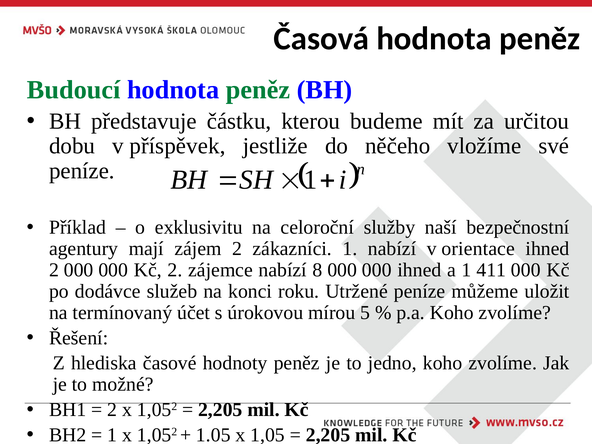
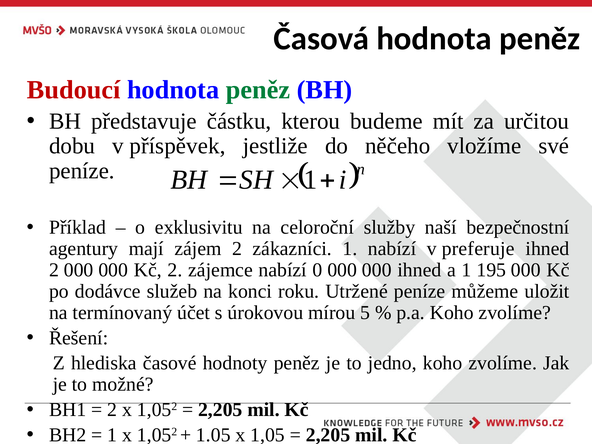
Budoucí colour: green -> red (74, 90)
orientace: orientace -> preferuje (478, 249)
8: 8 -> 0 (318, 270)
411: 411 -> 195 (491, 270)
